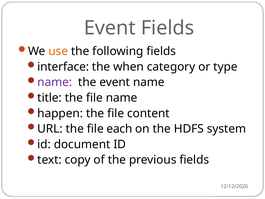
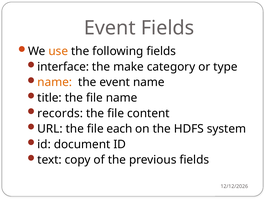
when: when -> make (128, 67)
name colour: purple -> orange (55, 82)
happen: happen -> records (60, 113)
